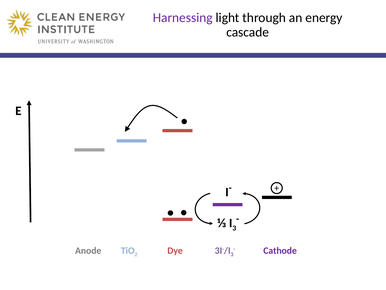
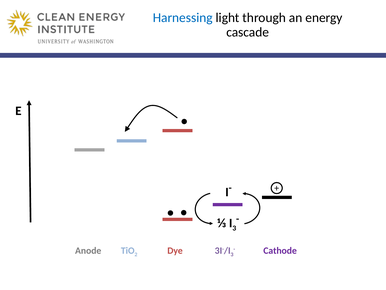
Harnessing colour: purple -> blue (183, 18)
